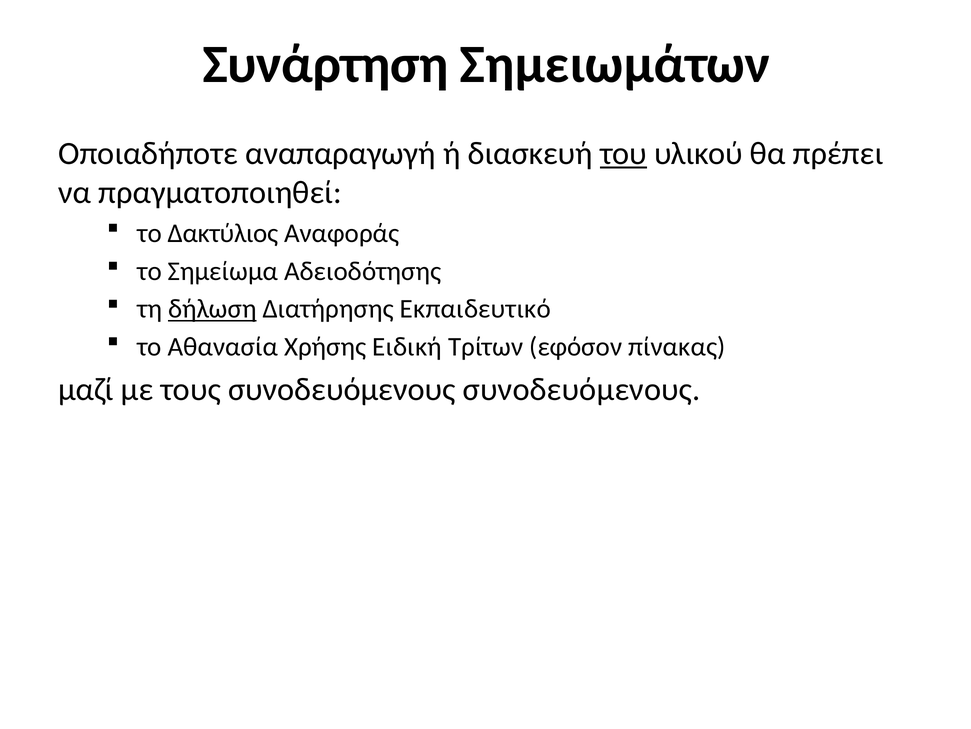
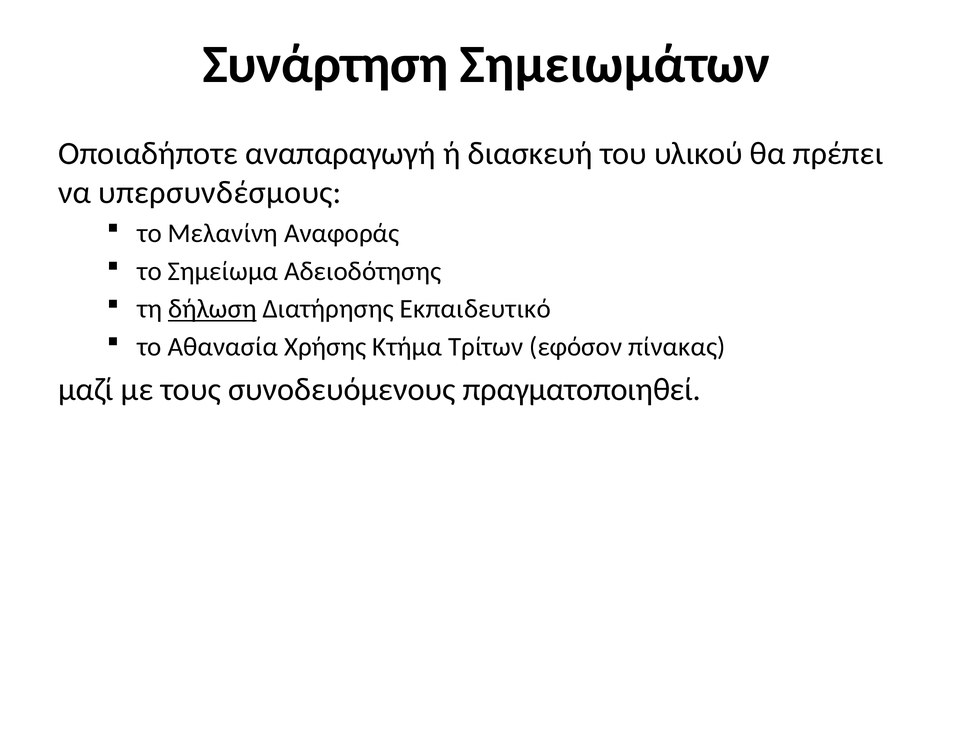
του underline: present -> none (624, 154)
πραγματοποιηθεί: πραγματοποιηθεί -> υπερσυνδέσμους (220, 192)
Δακτύλιος: Δακτύλιος -> Μελανίνη (223, 233)
Ειδική: Ειδική -> Κτήμα (407, 347)
συνοδευόμενους συνοδευόμενους: συνοδευόμενους -> πραγματοποιηθεί (582, 389)
